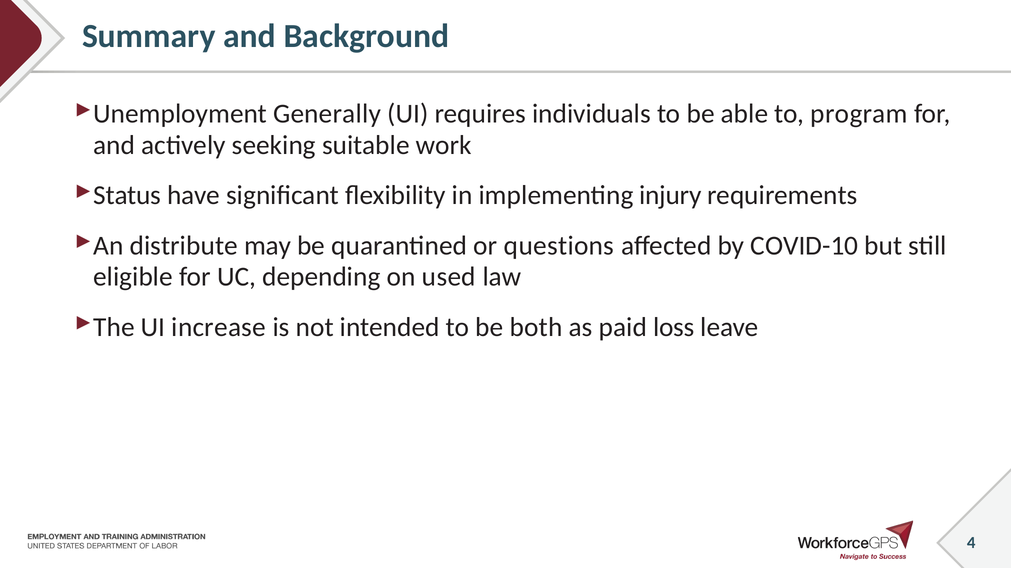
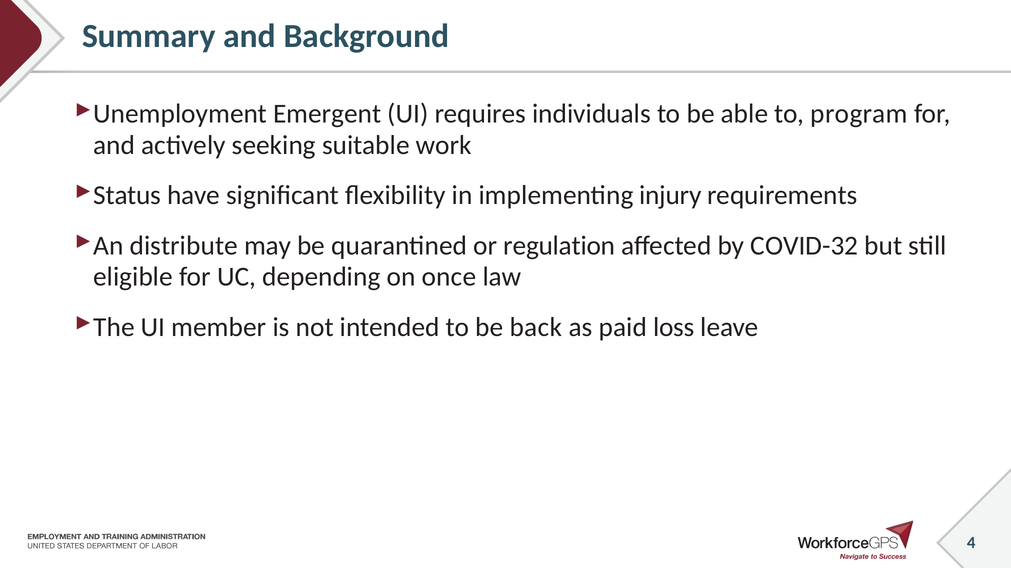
Generally: Generally -> Emergent (327, 114)
questions: questions -> regulation (559, 246)
COVID-10: COVID-10 -> COVID-32 (804, 246)
used: used -> once (449, 277)
increase: increase -> member (219, 327)
both: both -> back (536, 327)
